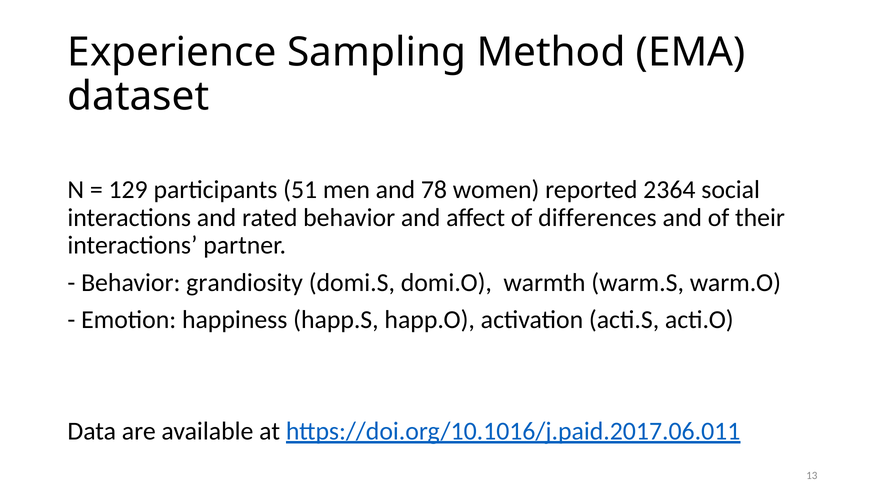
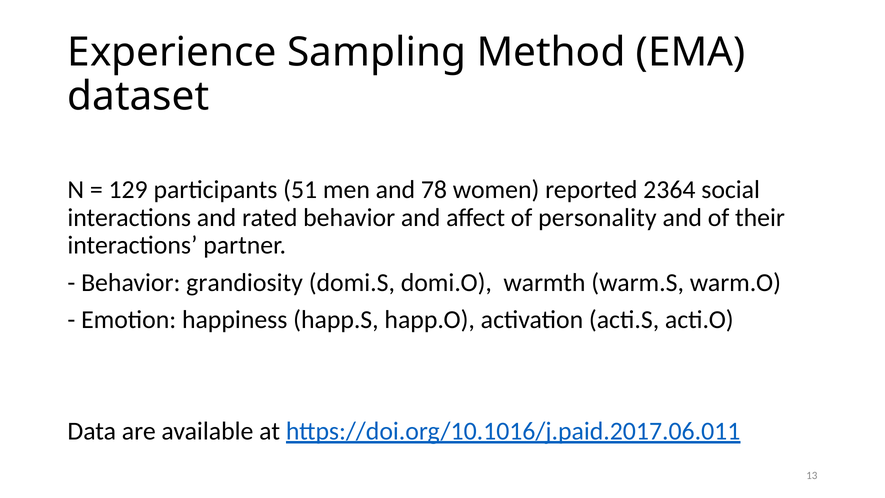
differences: differences -> personality (597, 218)
